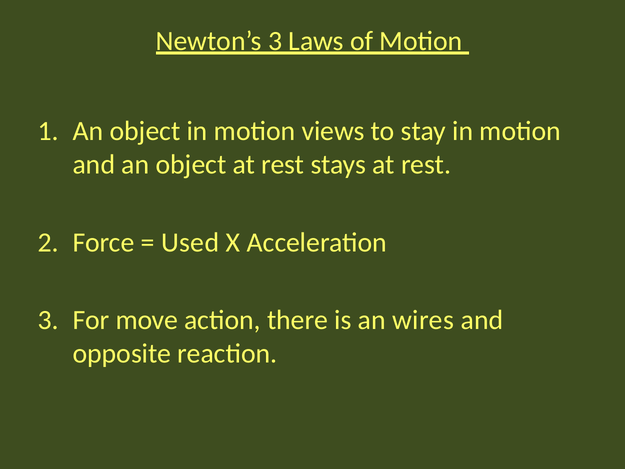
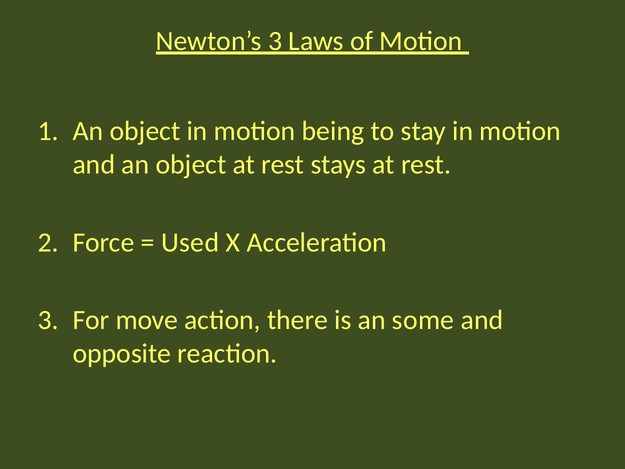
views: views -> being (333, 131)
wires: wires -> some (423, 320)
